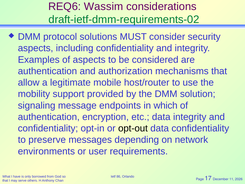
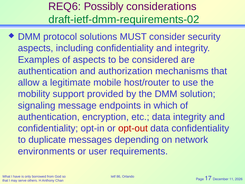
Wassim: Wassim -> Possibly (104, 6)
opt-out colour: black -> red (133, 128)
preserve: preserve -> duplicate (47, 140)
